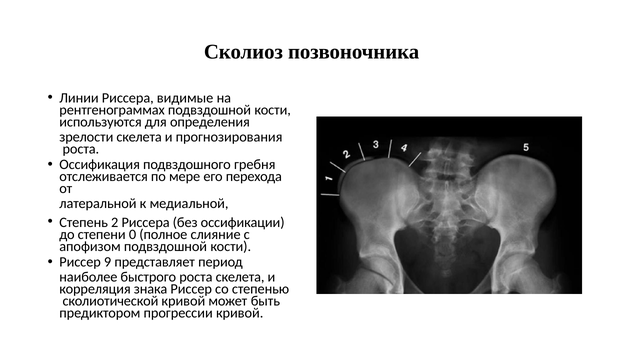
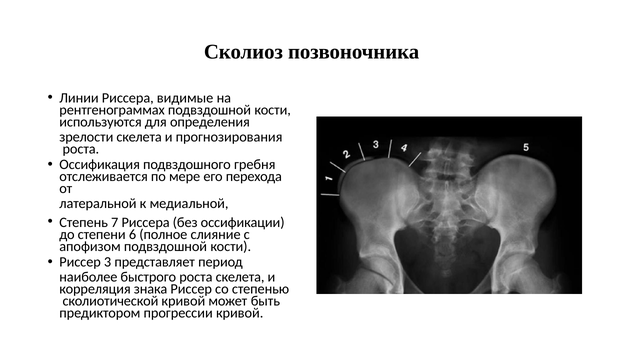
2: 2 -> 7 (115, 222)
0: 0 -> 6 (133, 234)
9: 9 -> 3 (108, 262)
